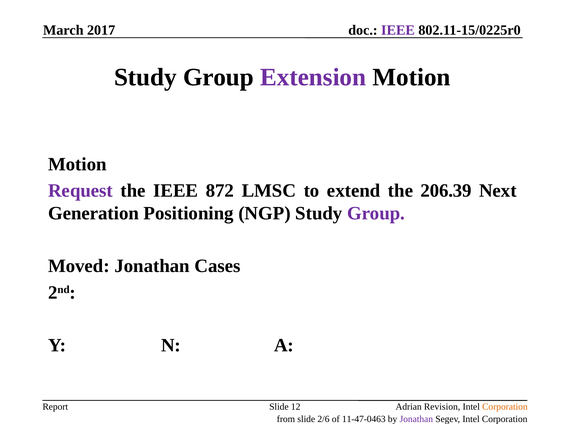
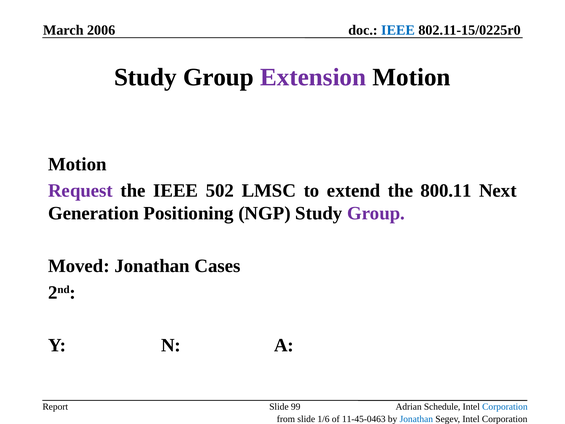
2017: 2017 -> 2006 (101, 30)
IEEE colour: purple -> blue (398, 30)
872: 872 -> 502 (220, 191)
206.39: 206.39 -> 800.11 (446, 191)
12: 12 -> 99 (296, 406)
Revision: Revision -> Schedule (442, 406)
Corporation colour: orange -> blue (505, 406)
2/6: 2/6 -> 1/6 (324, 419)
11-47-0463: 11-47-0463 -> 11-45-0463 (364, 419)
Jonathan colour: purple -> blue (416, 419)
